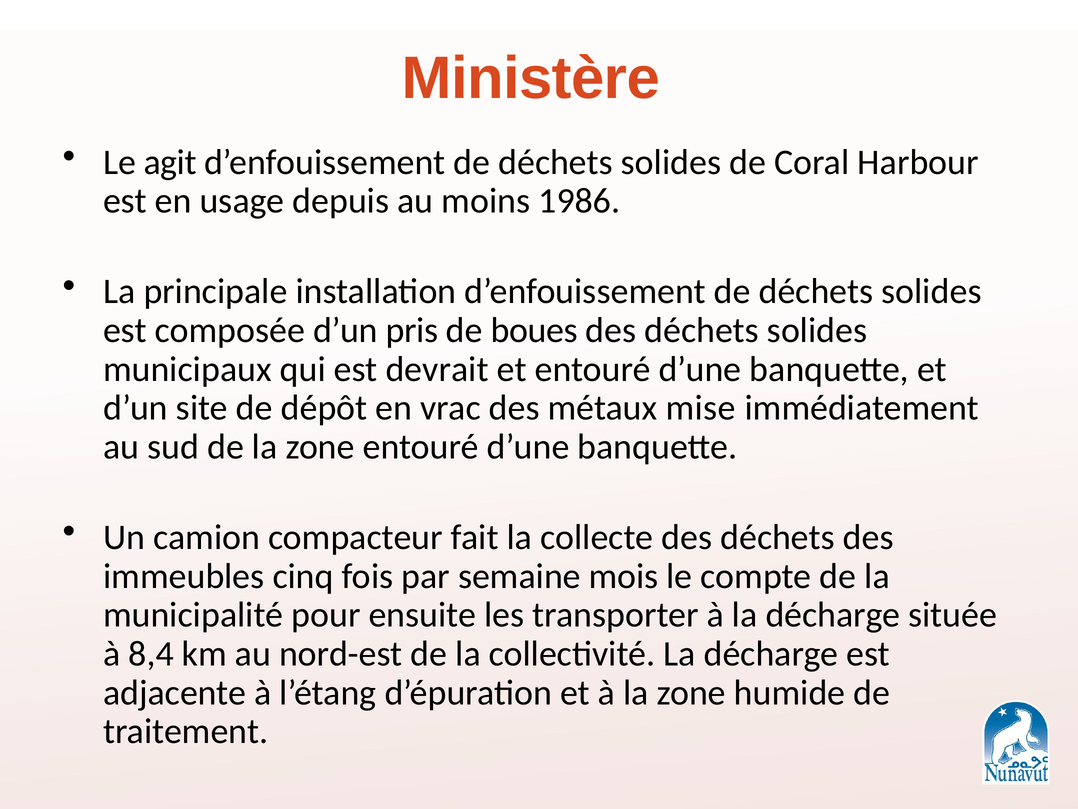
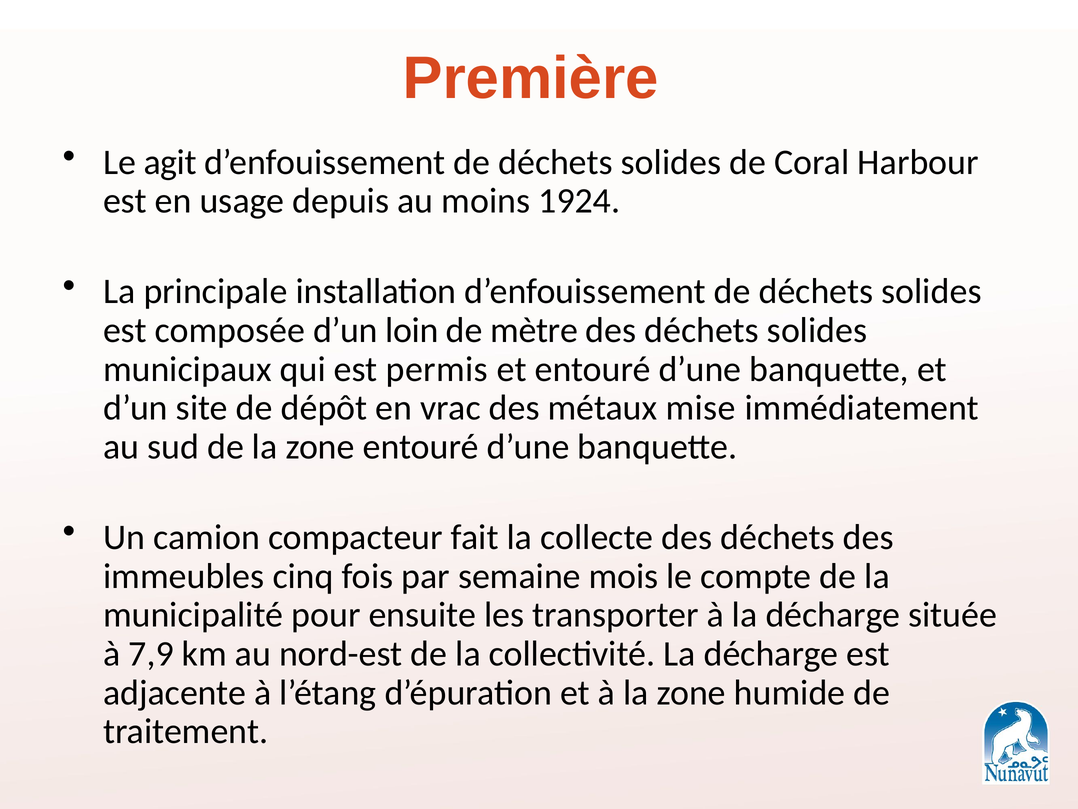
Ministère: Ministère -> Première (531, 78)
1986: 1986 -> 1924 (579, 201)
pris: pris -> loin (412, 330)
boues: boues -> mètre (534, 330)
devrait: devrait -> permis (437, 369)
8,4: 8,4 -> 7,9 (151, 653)
